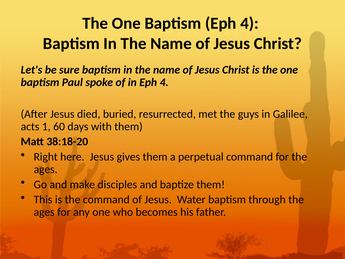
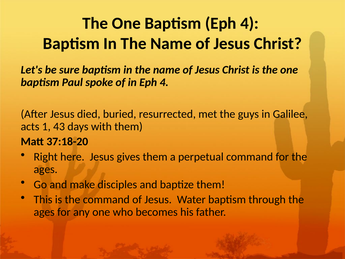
60: 60 -> 43 (59, 126)
38:18-20: 38:18-20 -> 37:18-20 (67, 142)
